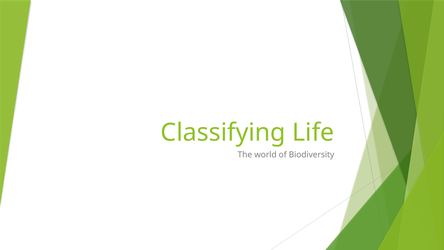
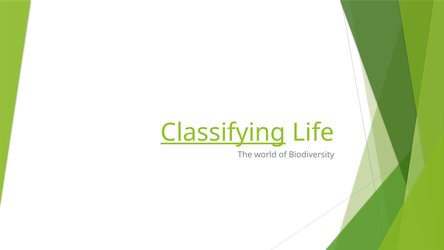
Classifying underline: none -> present (223, 133)
